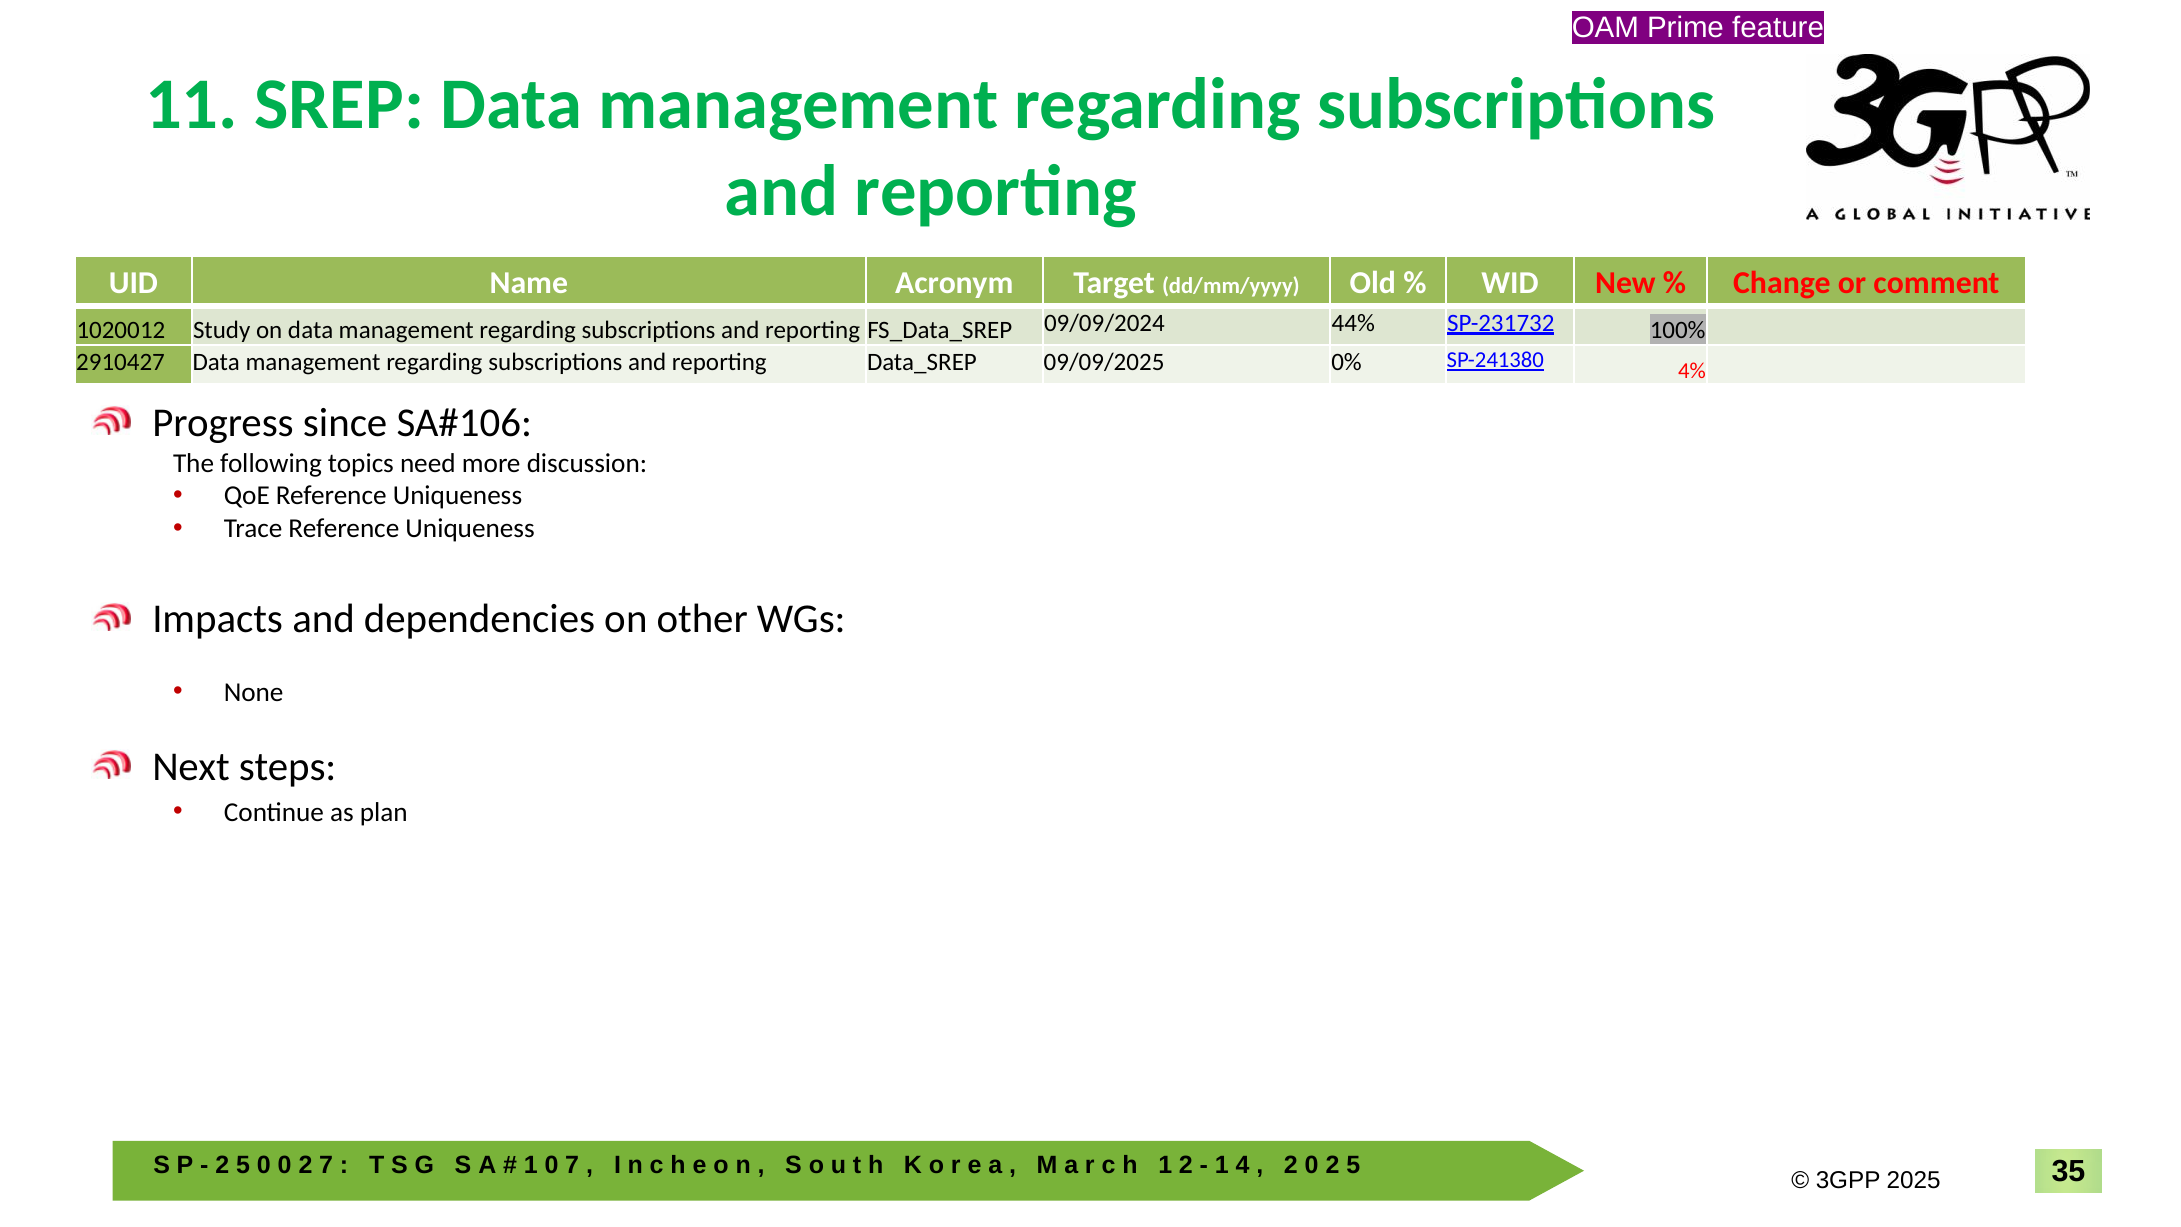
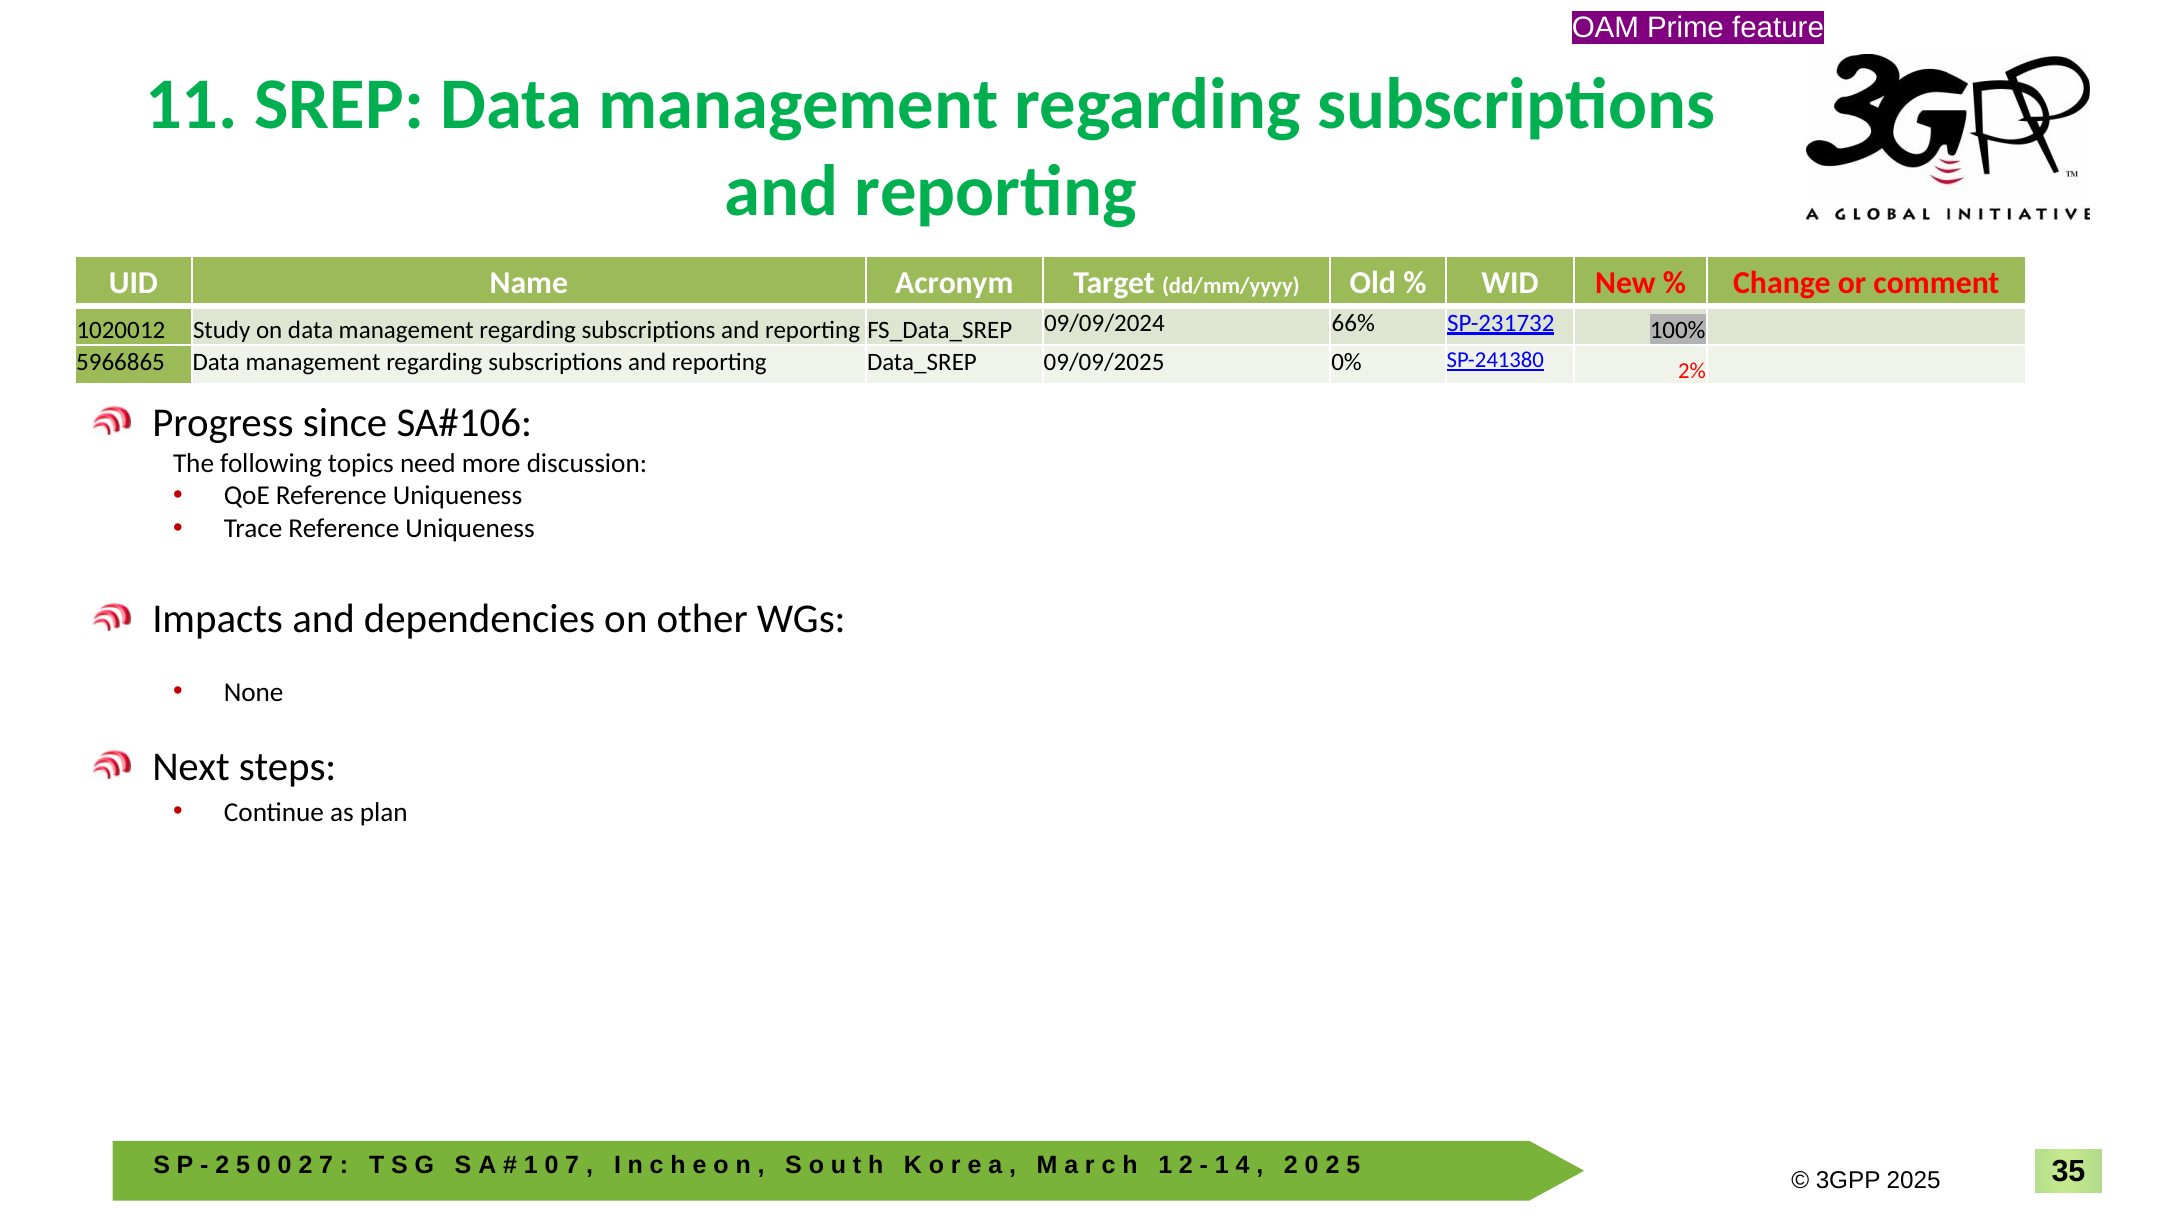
44%: 44% -> 66% (1353, 323)
2910427: 2910427 -> 5966865 (121, 362)
4%: 4% -> 2% (1692, 371)
